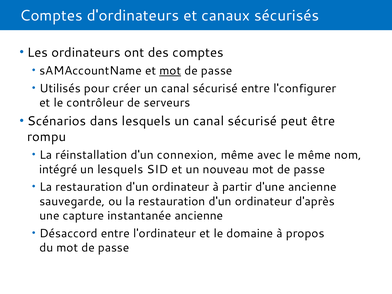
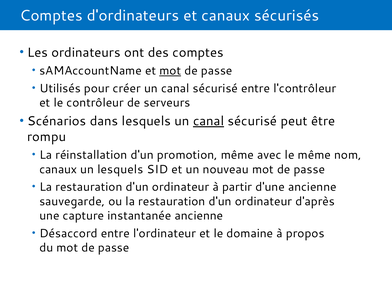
l'configurer: l'configurer -> l'contrôleur (305, 88)
canal underline: none -> present (209, 121)
connexion: connexion -> promotion (187, 155)
intégré: intégré -> canaux (58, 169)
